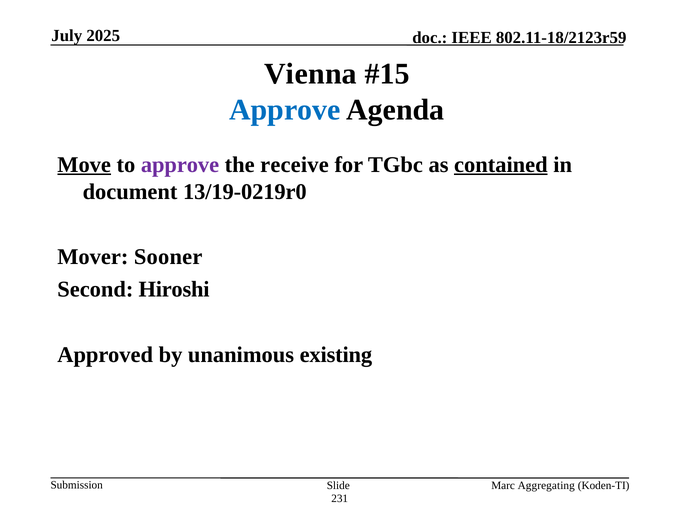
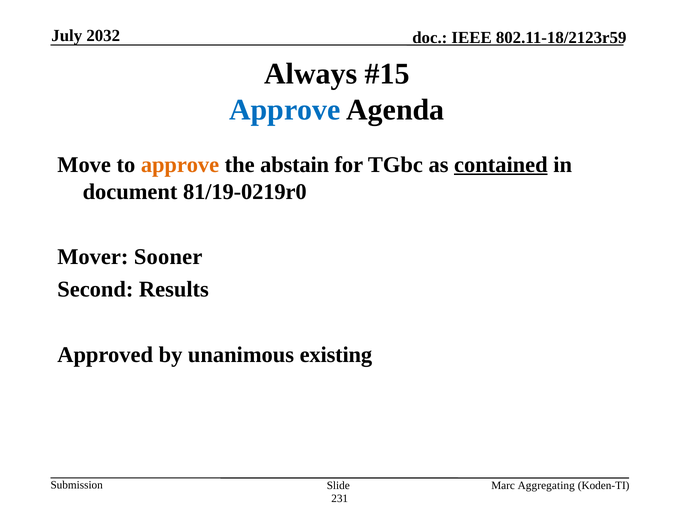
2025: 2025 -> 2032 (103, 36)
Vienna: Vienna -> Always (311, 74)
Move underline: present -> none (84, 164)
approve colour: purple -> orange (180, 164)
receive: receive -> abstain (295, 164)
13/19-0219r0: 13/19-0219r0 -> 81/19-0219r0 (245, 191)
Hiroshi: Hiroshi -> Results (174, 289)
